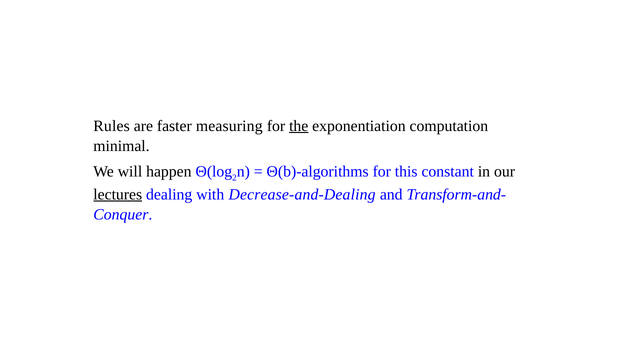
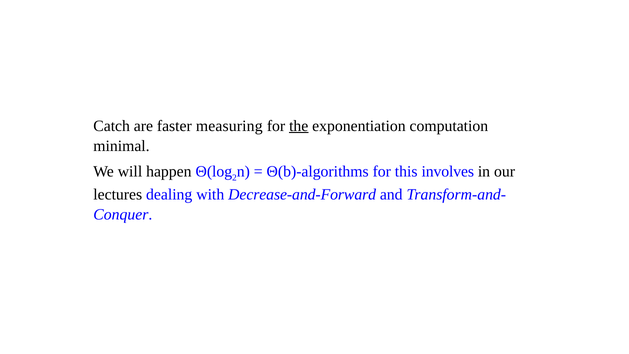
Rules: Rules -> Catch (112, 126)
constant: constant -> involves (448, 172)
lectures underline: present -> none (118, 194)
Decrease-and-Dealing: Decrease-and-Dealing -> Decrease-and-Forward (302, 194)
